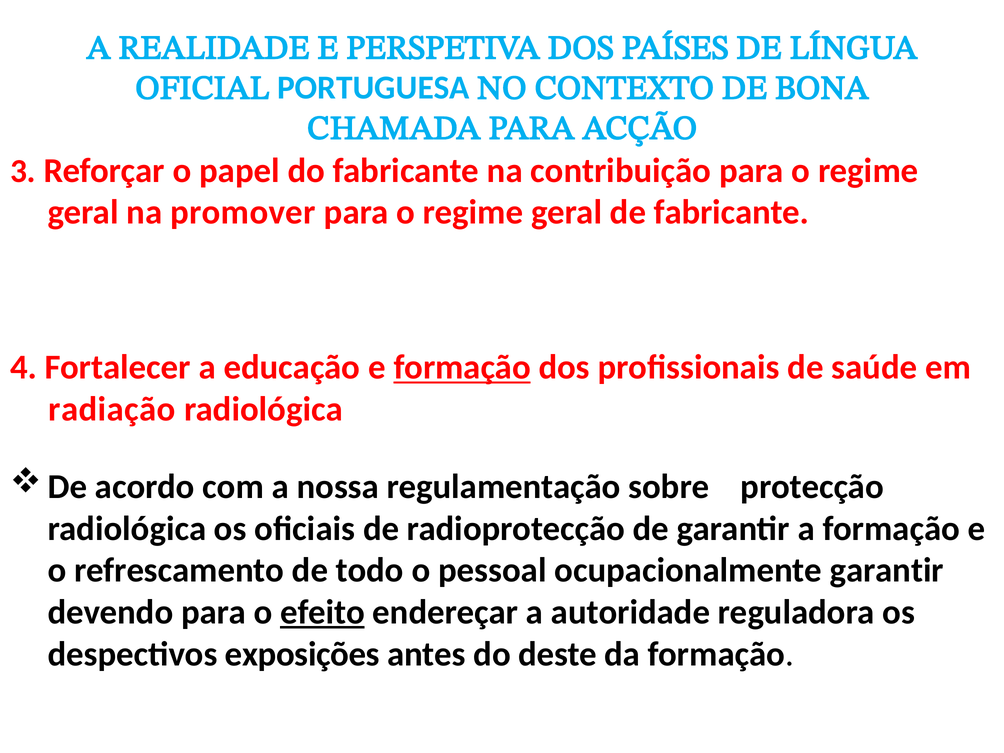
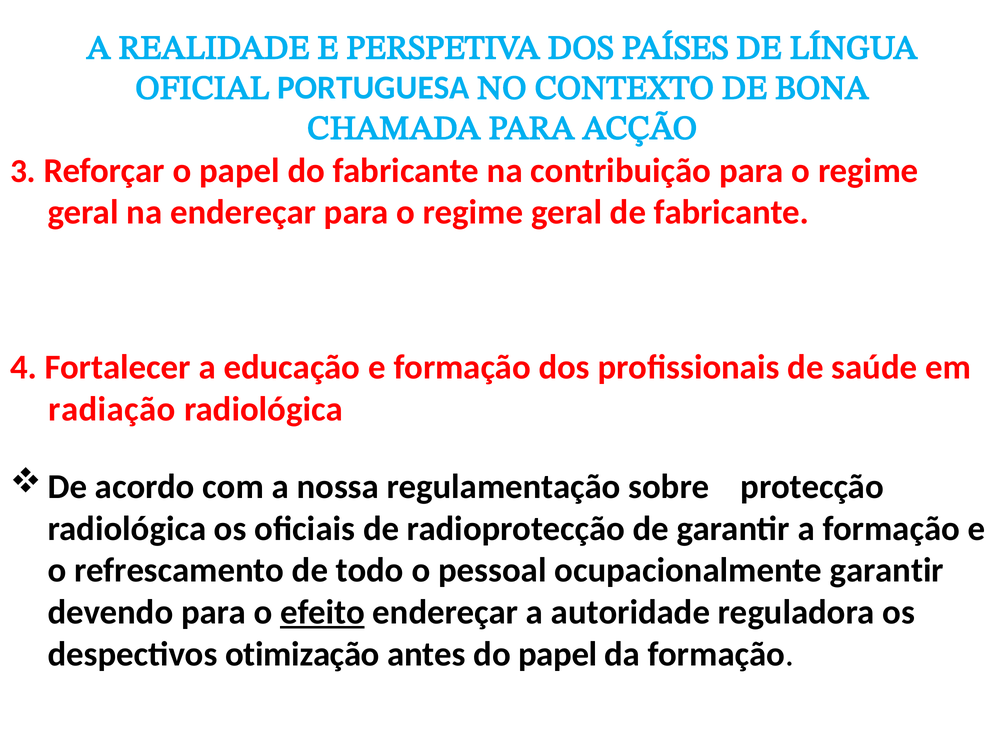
na promover: promover -> endereçar (243, 212)
formação underline: present -> none (462, 367)
exposições: exposições -> otimização (302, 654)
do deste: deste -> papel (558, 654)
